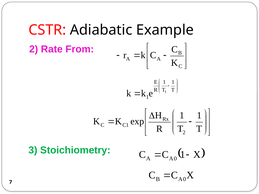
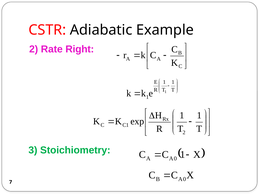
From: From -> Right (80, 49)
